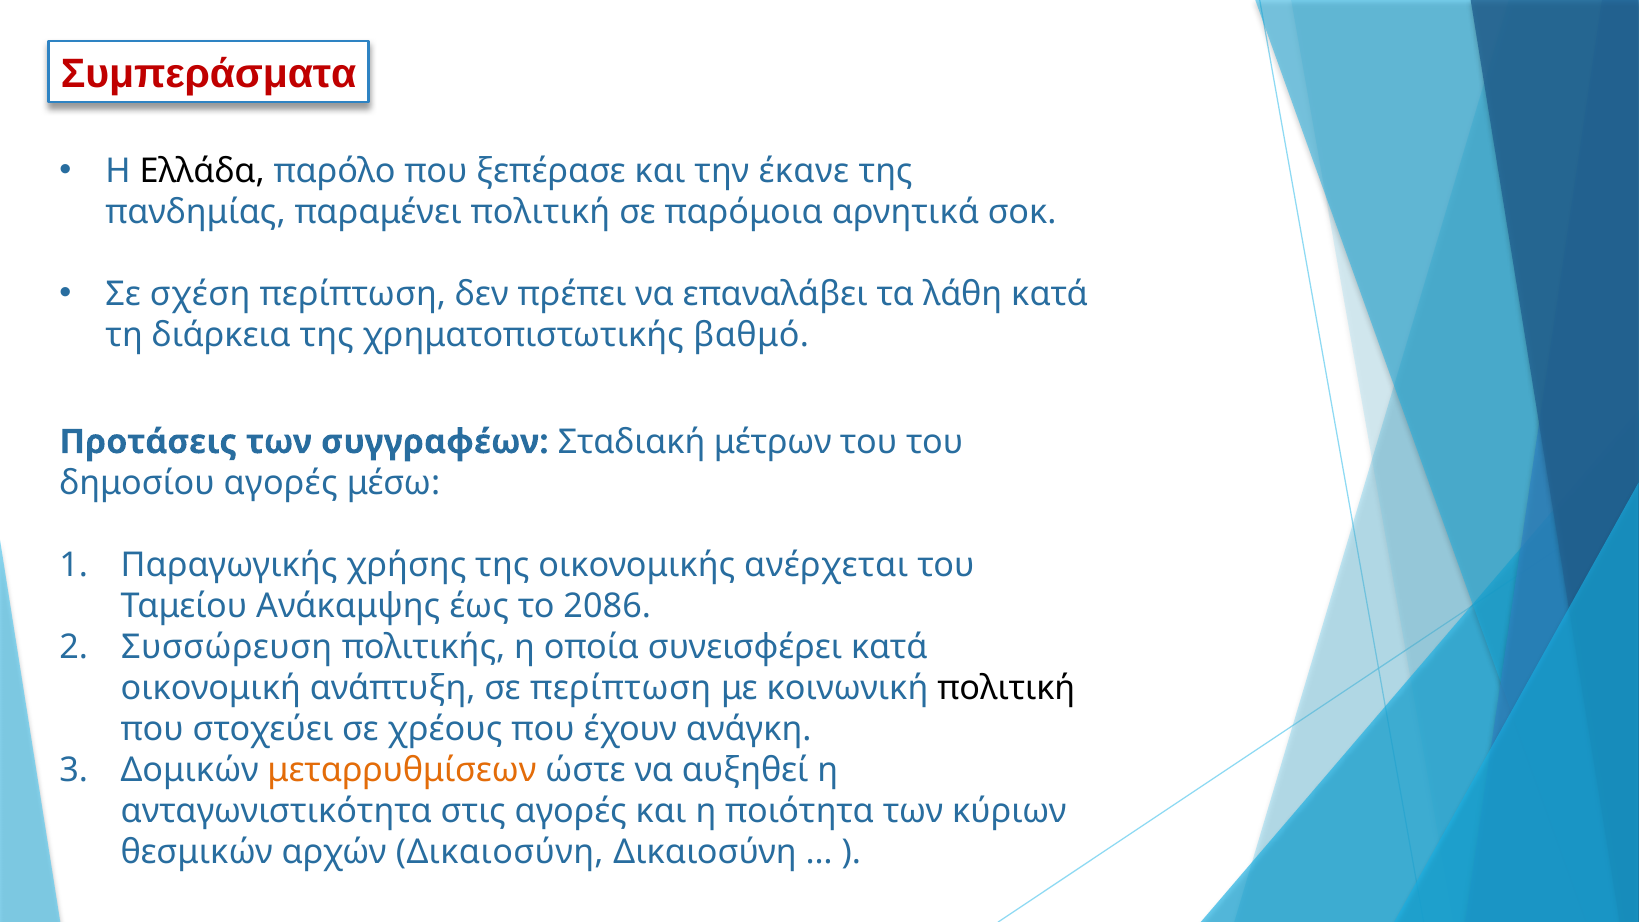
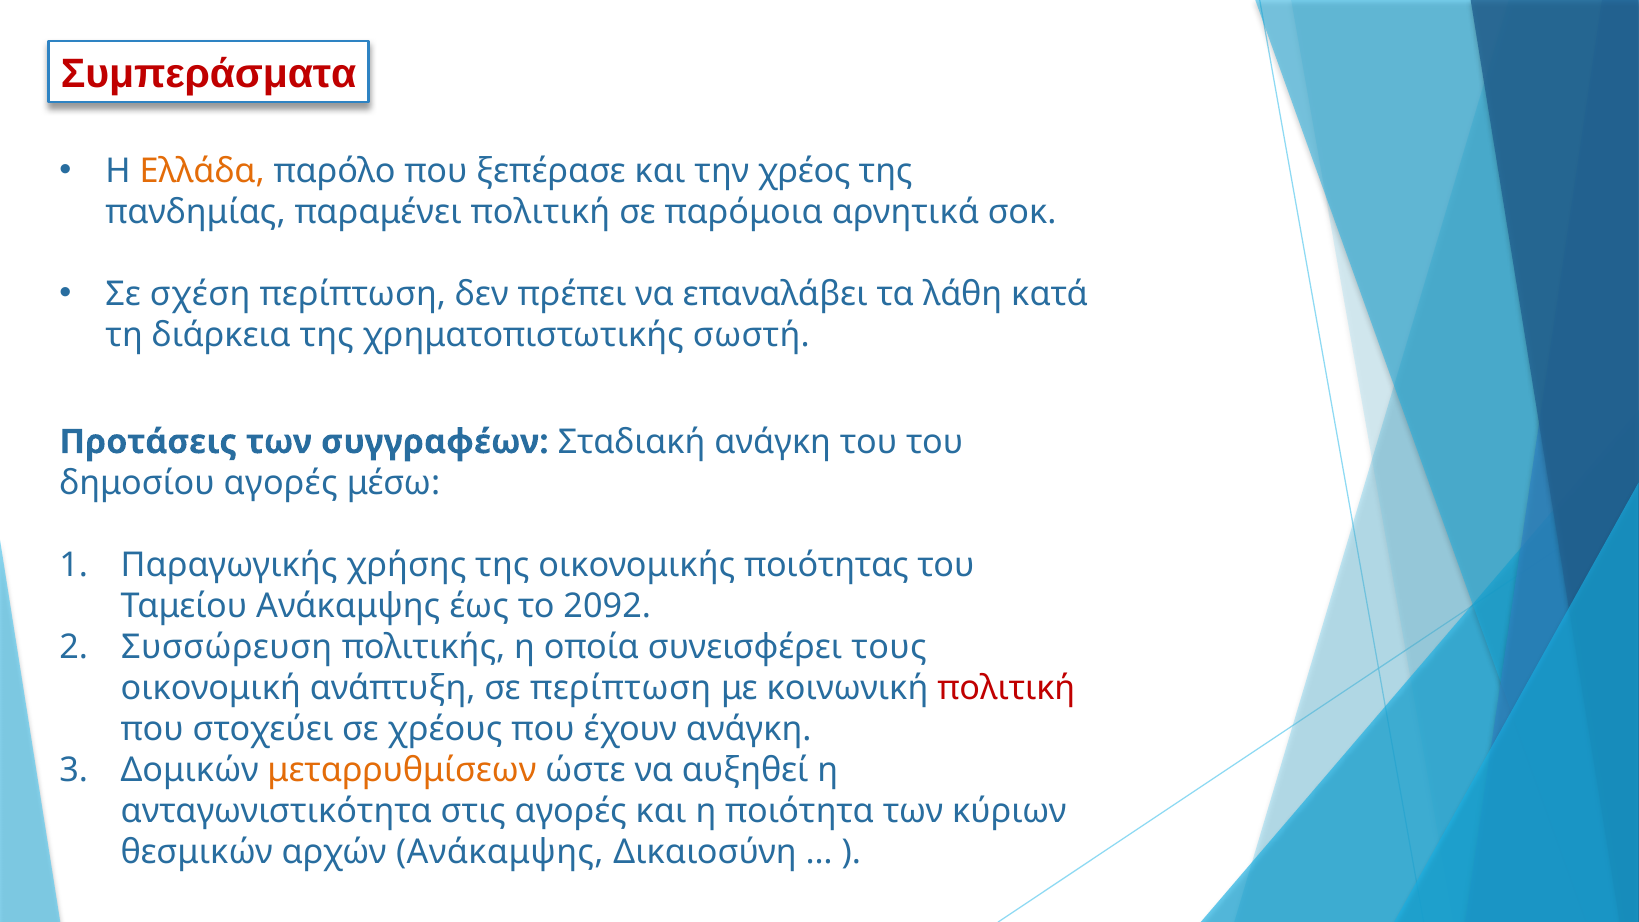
Ελλάδα colour: black -> orange (202, 171)
έκανε: έκανε -> χρέος (804, 171)
βαθμό: βαθμό -> σωστή (751, 335)
Σταδιακή μέτρων: μέτρων -> ανάγκη (773, 442)
ανέρχεται: ανέρχεται -> ποιότητας (826, 565)
2086: 2086 -> 2092 (607, 606)
συνεισφέρει κατά: κατά -> τους (889, 647)
πολιτική colour: black -> red (1006, 688)
αρχών Δικαιοσύνη: Δικαιοσύνη -> Ανάκαμψης (500, 852)
